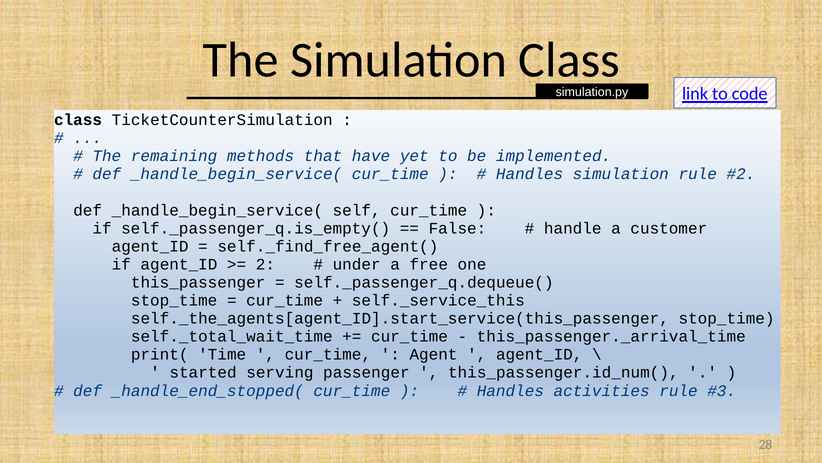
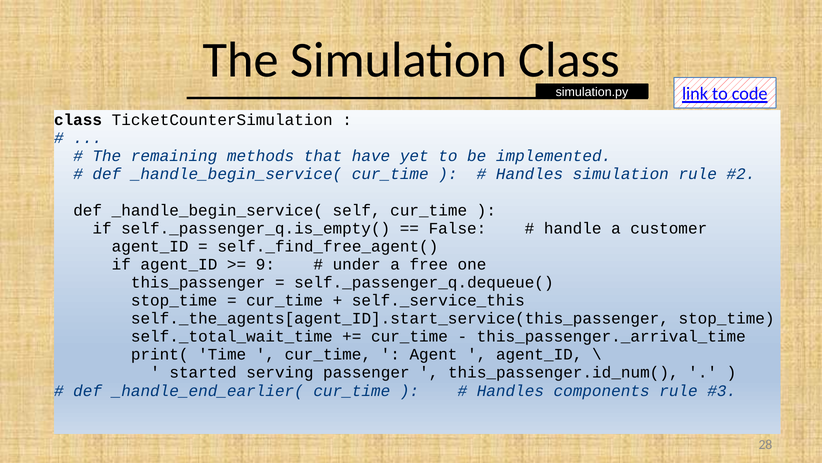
2: 2 -> 9 (265, 264)
_handle_end_stopped(: _handle_end_stopped( -> _handle_end_earlier( (208, 390)
activities: activities -> components (602, 390)
